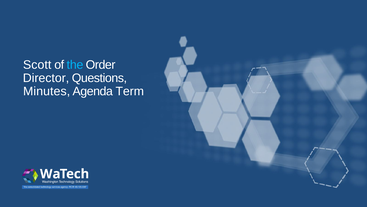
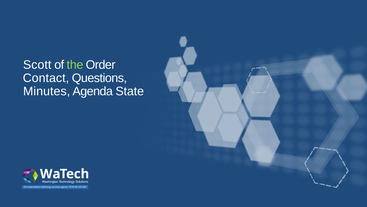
the colour: light blue -> light green (75, 65)
Director: Director -> Contact (46, 78)
Term: Term -> State (130, 91)
